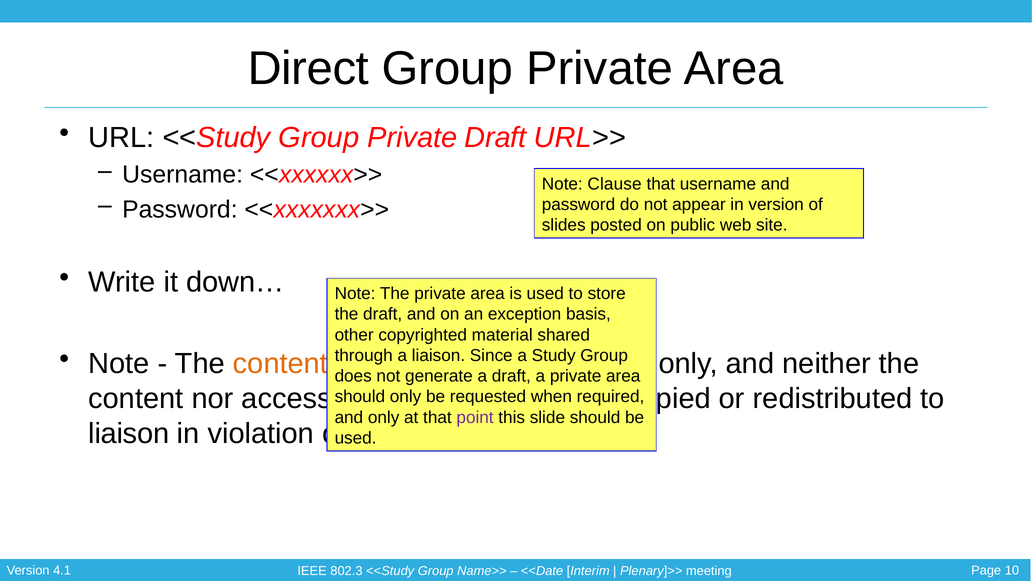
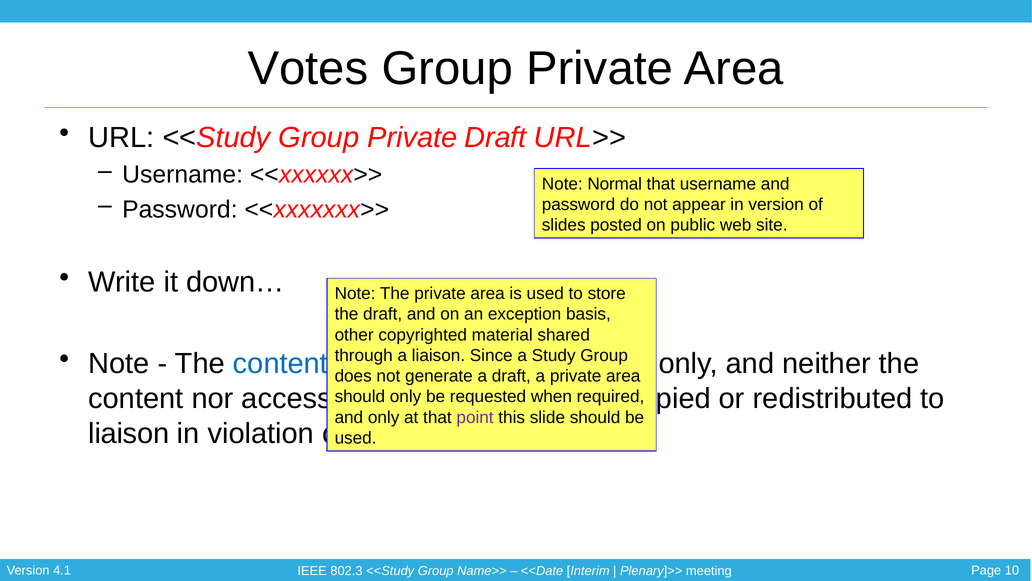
Direct: Direct -> Votes (308, 68)
Clause: Clause -> Normal (615, 184)
content colour: orange -> blue (280, 363)
